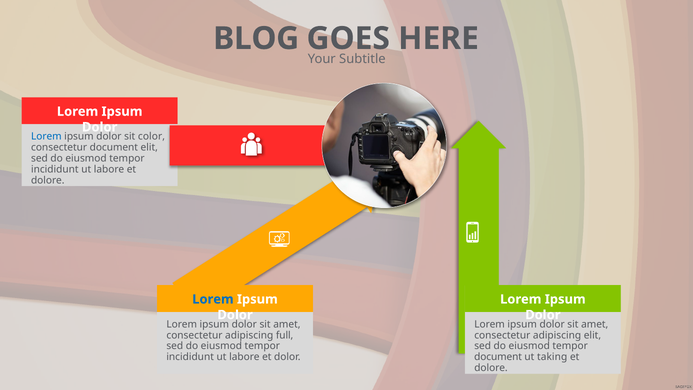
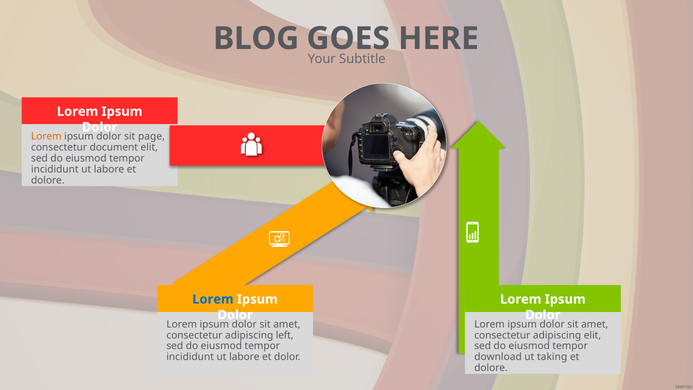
Lorem colour: blue -> orange (46, 136)
color: color -> page (151, 136)
full: full -> left (285, 335)
document: document -> download (498, 357)
